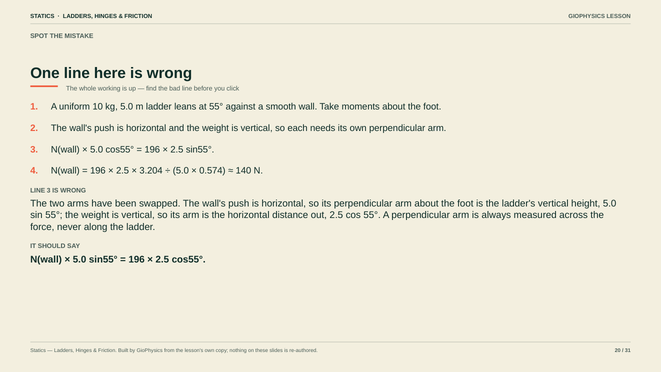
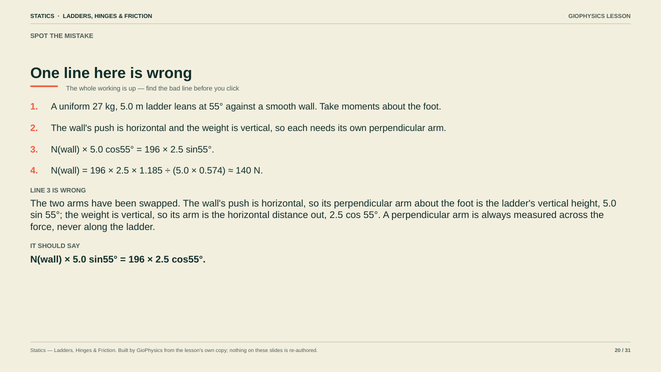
10: 10 -> 27 (98, 107)
3.204: 3.204 -> 1.185 (151, 171)
